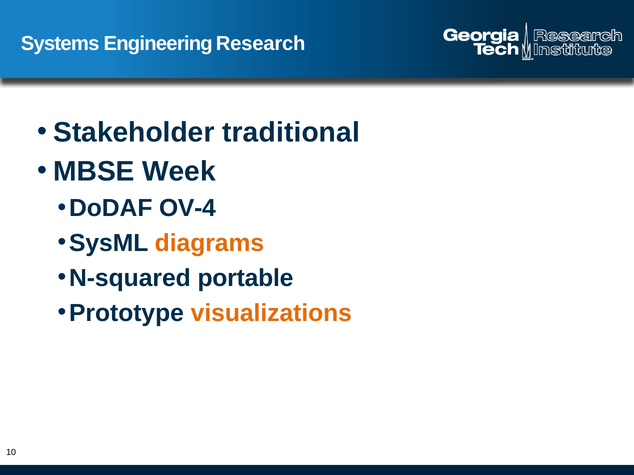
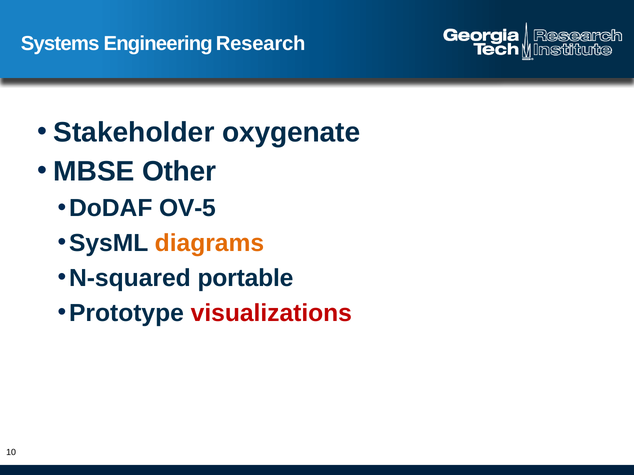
traditional: traditional -> oxygenate (291, 133)
Week: Week -> Other (179, 172)
OV-4: OV-4 -> OV-5 (187, 209)
visualizations colour: orange -> red (271, 313)
